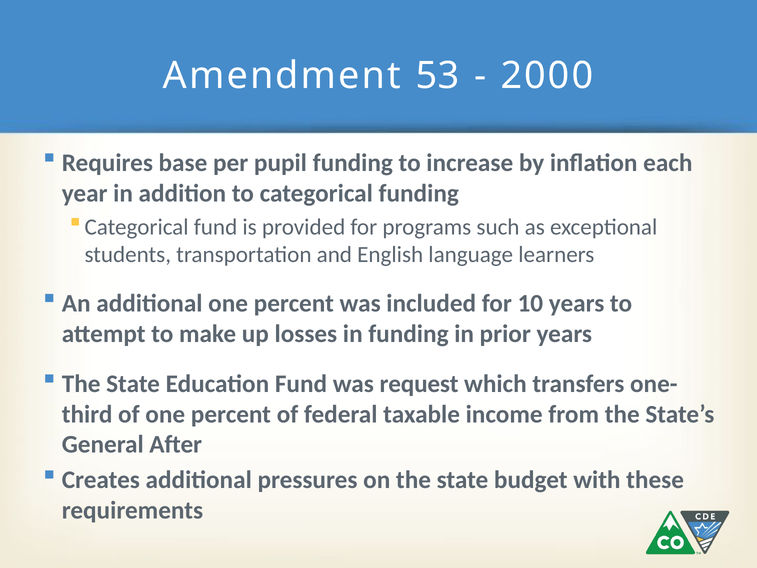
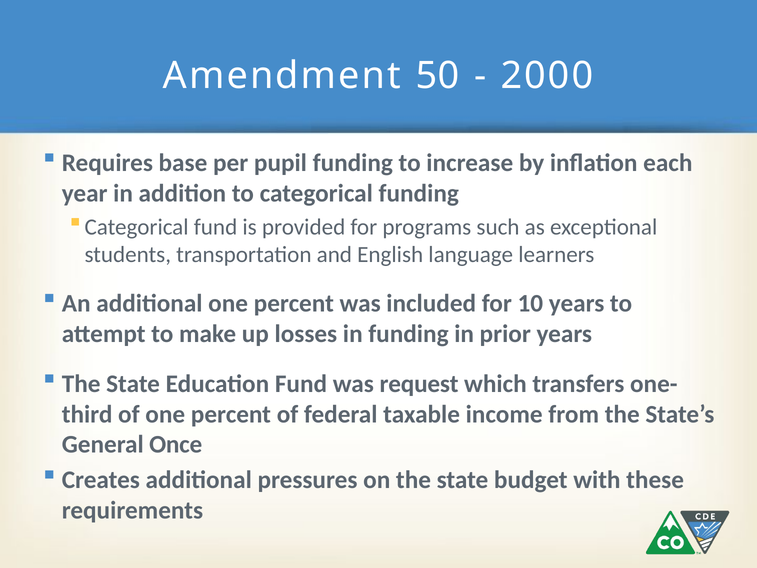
53: 53 -> 50 (437, 76)
After: After -> Once (176, 444)
